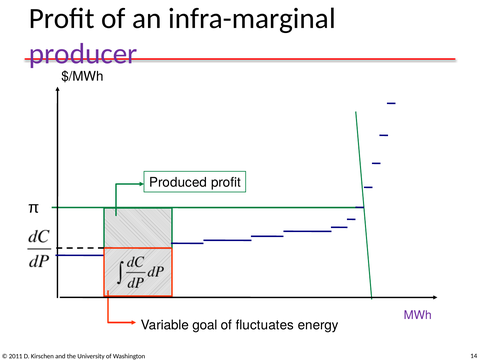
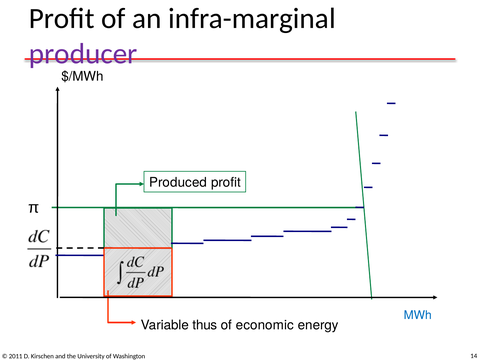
MWh colour: purple -> blue (418, 315)
goal: goal -> thus (205, 325)
fluctuates: fluctuates -> economic (265, 325)
